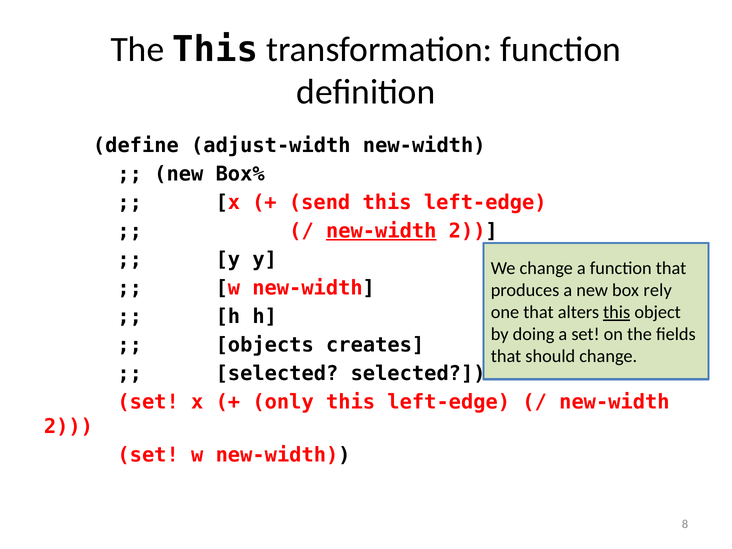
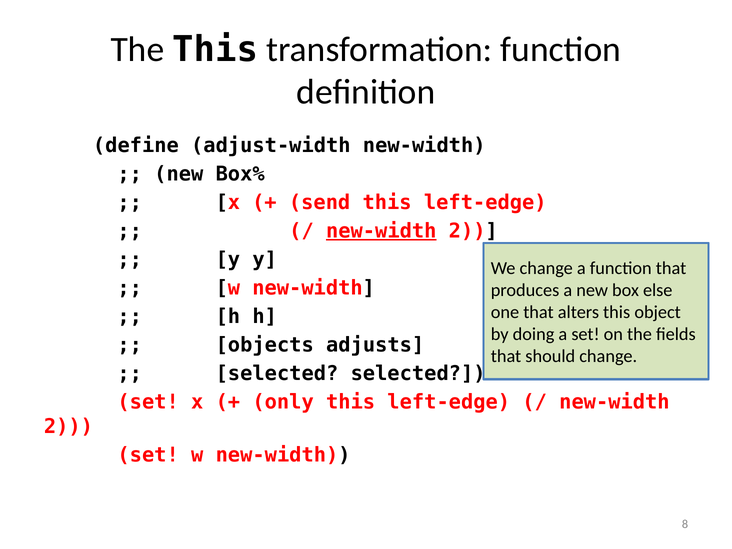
rely: rely -> else (658, 290)
this underline: present -> none (617, 312)
creates: creates -> adjusts (375, 345)
